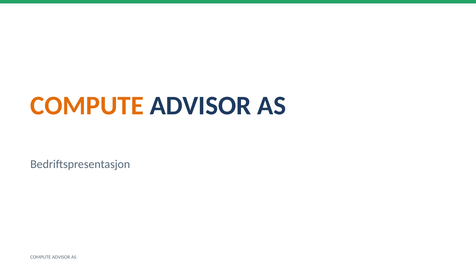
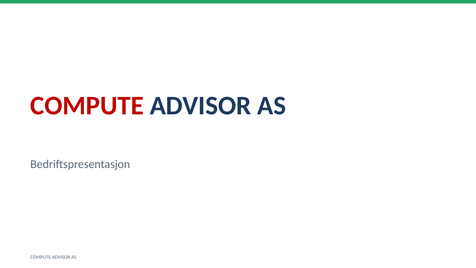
COMPUTE colour: orange -> red (87, 106)
